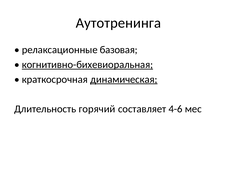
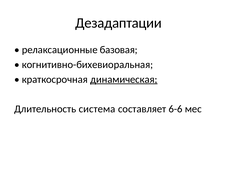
Аутотренинга: Аутотренинга -> Дезадаптации (119, 23)
когнитивно-бихевиоральная underline: present -> none (87, 64)
горячий: горячий -> система (97, 109)
4-6: 4-6 -> 6-6 (176, 109)
